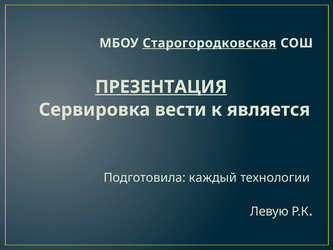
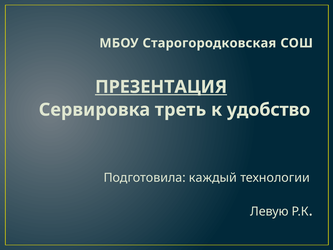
Старогородковская underline: present -> none (209, 43)
вести: вести -> треть (181, 110)
является: является -> удобство (269, 110)
